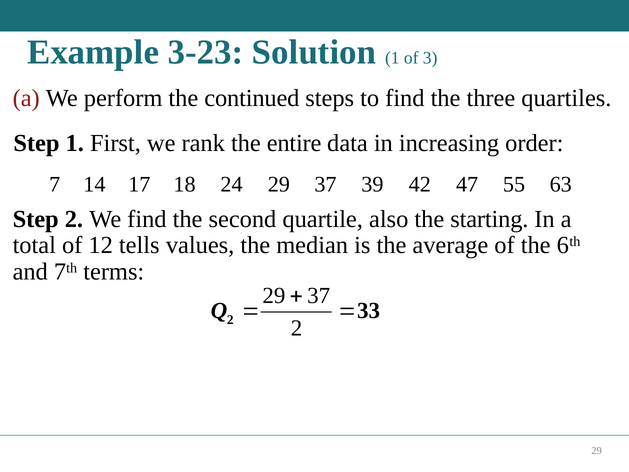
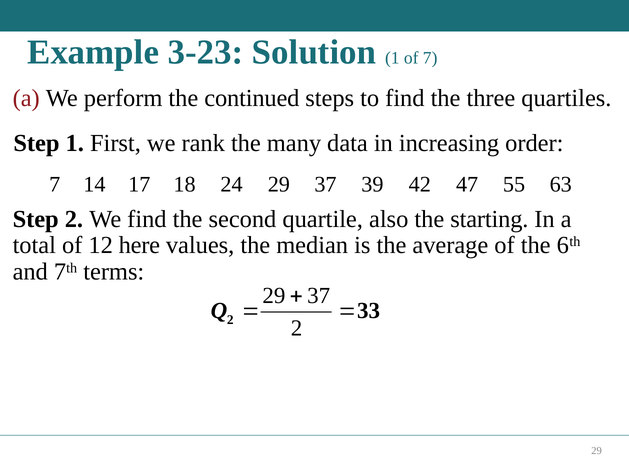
of 3: 3 -> 7 (430, 58)
entire: entire -> many (294, 143)
tells: tells -> here (139, 245)
